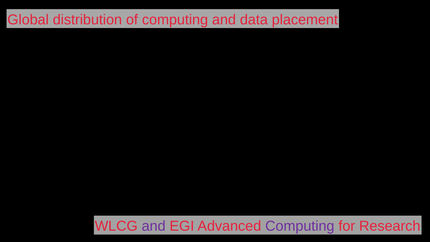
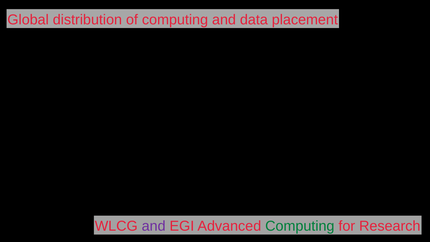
Computing colour: purple -> green (300, 226)
